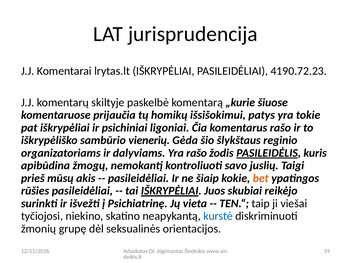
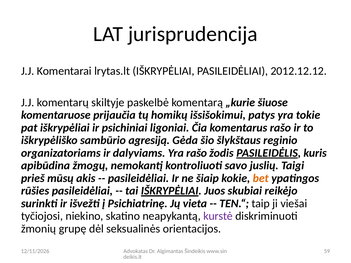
4190.72.23: 4190.72.23 -> 2012.12.12 (299, 71)
vienerių: vienerių -> agresiją (149, 141)
kurstė colour: blue -> purple (218, 216)
